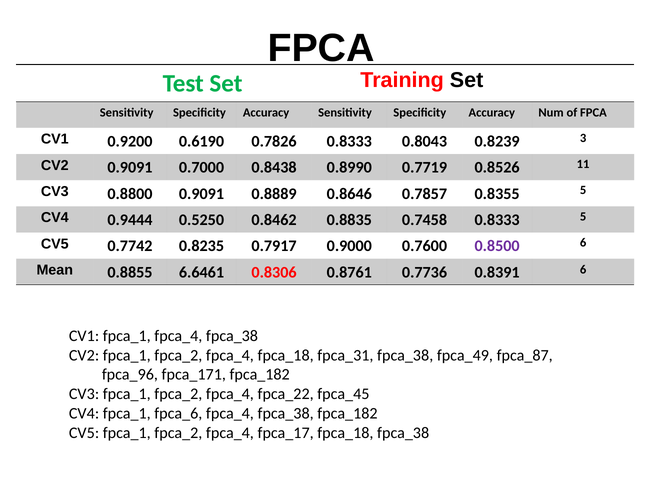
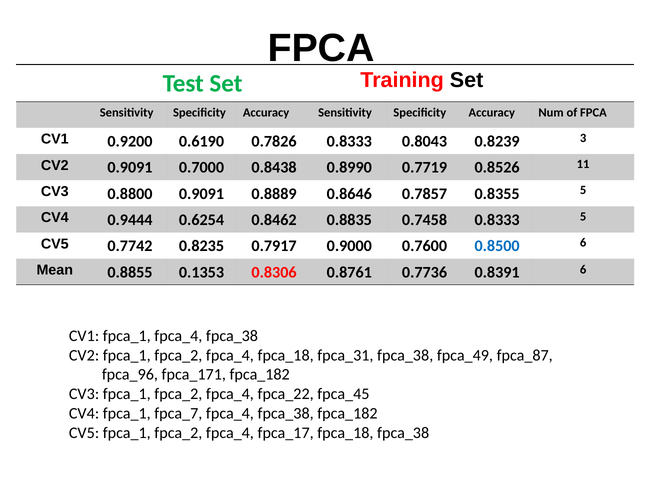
0.5250: 0.5250 -> 0.6254 (201, 220)
0.8500 colour: purple -> blue (497, 246)
6.6461: 6.6461 -> 0.1353 (201, 272)
fpca_6: fpca_6 -> fpca_7 (178, 413)
